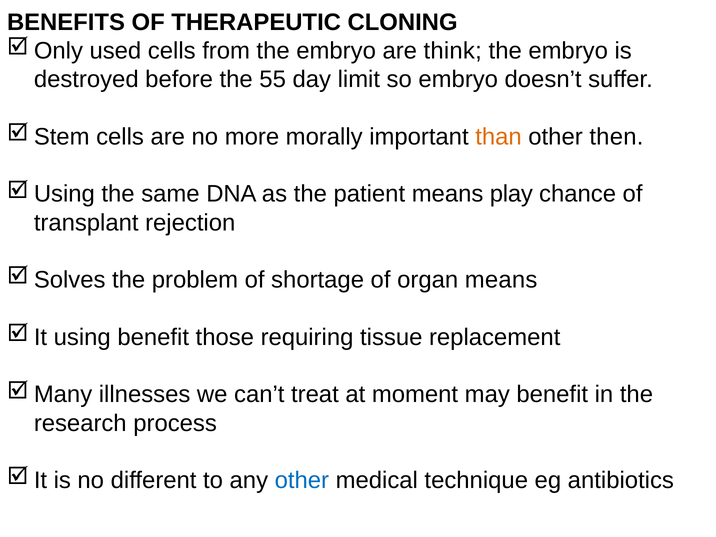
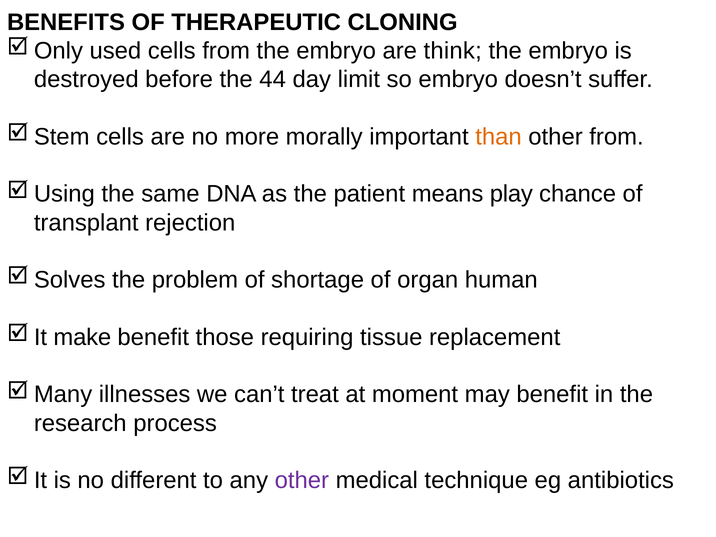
55: 55 -> 44 (273, 80)
other then: then -> from (617, 137)
organ means: means -> human (501, 280)
using: using -> make (82, 337)
other colour: blue -> purple (302, 480)
